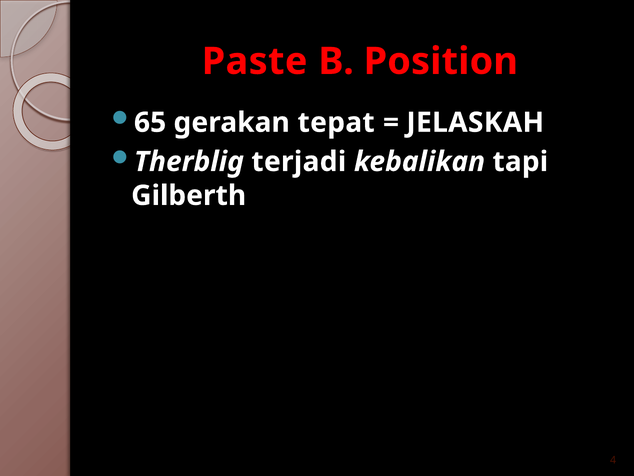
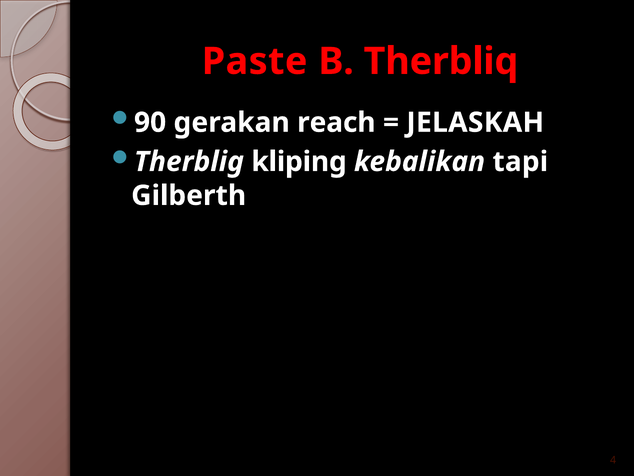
Position: Position -> Therbliq (441, 61)
65: 65 -> 90 (150, 122)
tepat: tepat -> reach (336, 122)
terjadi: terjadi -> kliping (299, 162)
